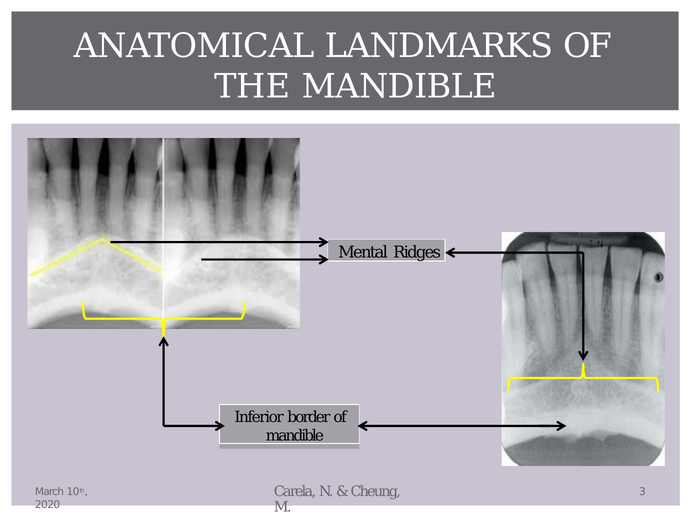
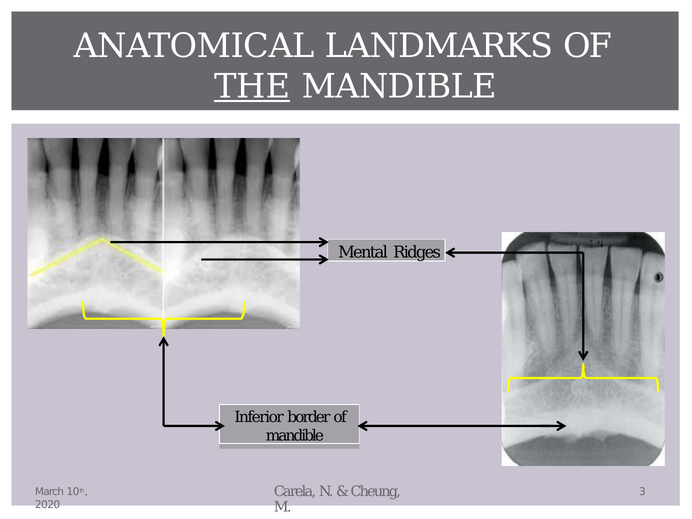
THE underline: none -> present (252, 86)
